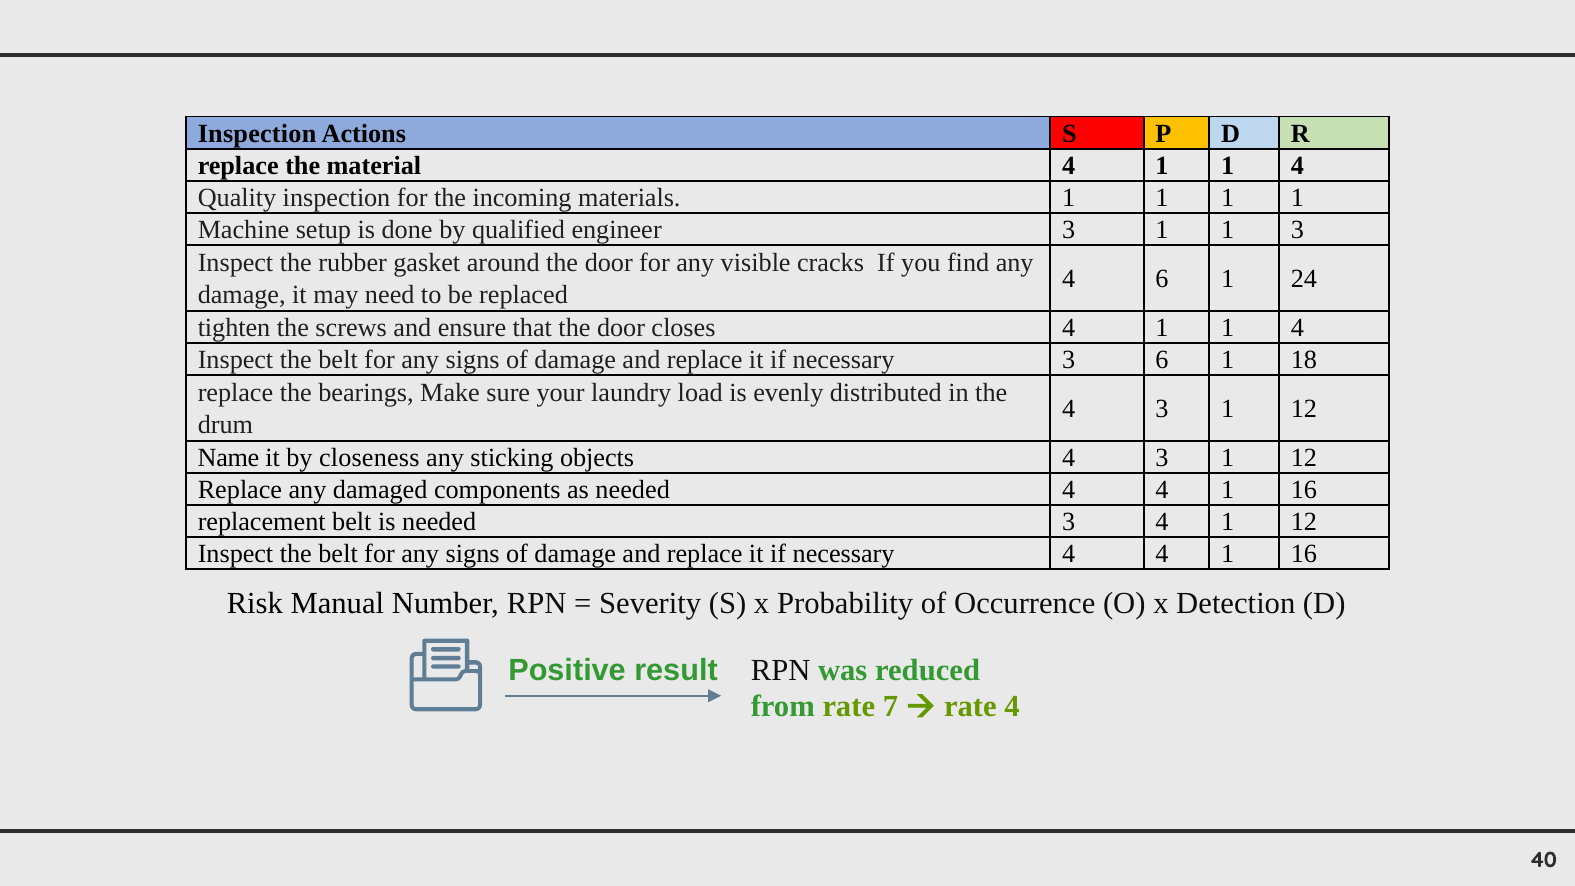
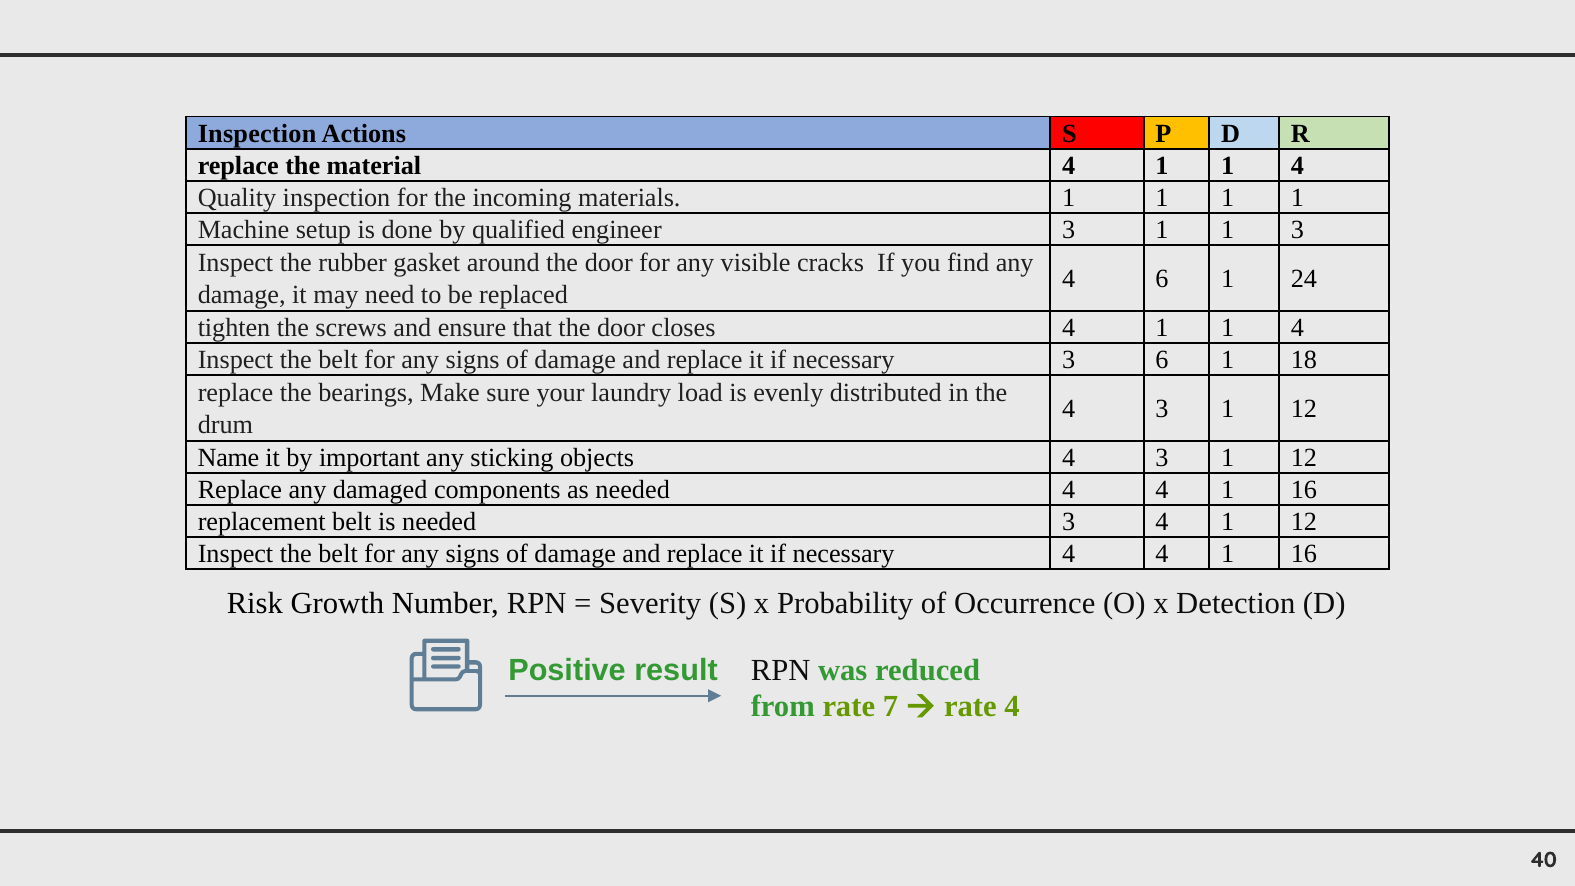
closeness: closeness -> important (369, 458)
Manual: Manual -> Growth (337, 603)
